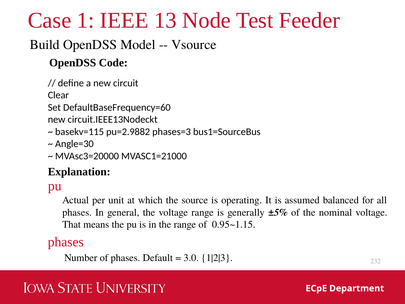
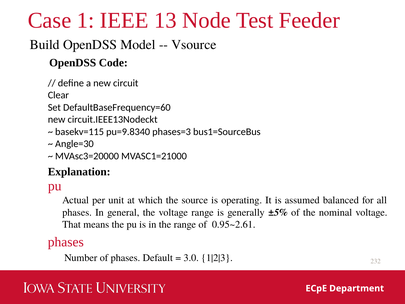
pu=2.9882: pu=2.9882 -> pu=9.8340 (128, 132)
0.95~1.15: 0.95~1.15 -> 0.95~2.61 (234, 224)
